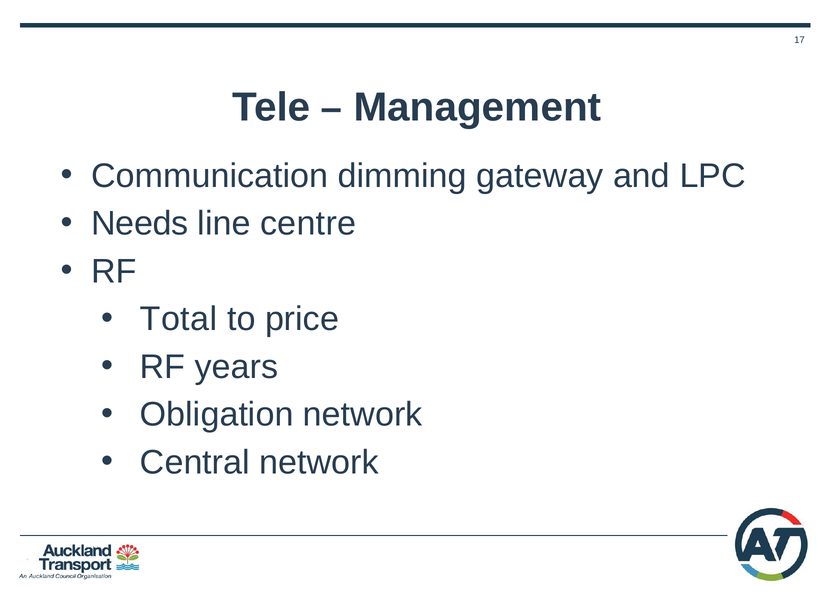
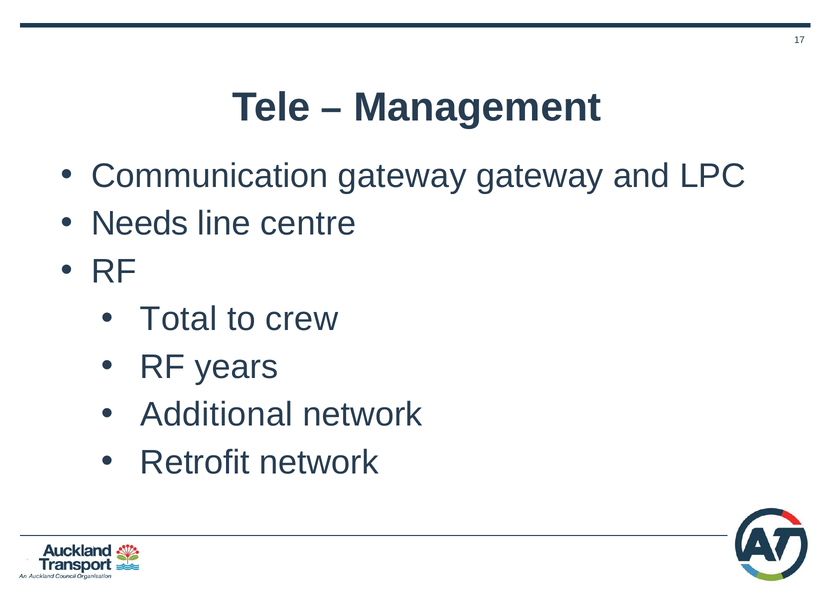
Communication dimming: dimming -> gateway (402, 176)
price: price -> crew (302, 319)
Obligation: Obligation -> Additional (217, 415)
Central: Central -> Retrofit (195, 463)
